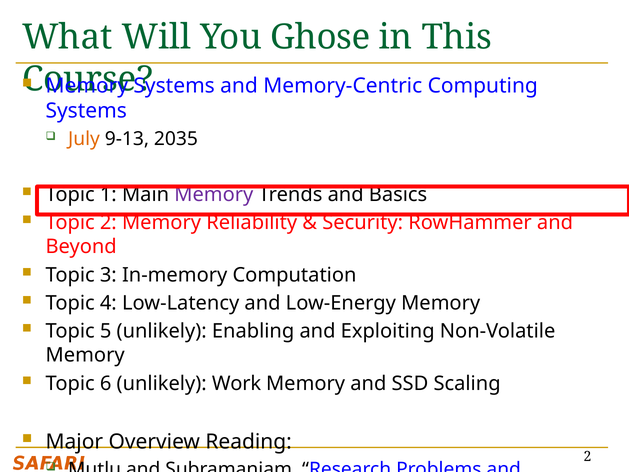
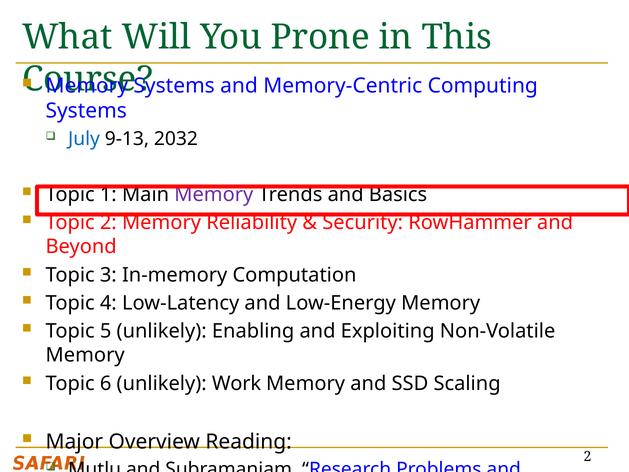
Ghose: Ghose -> Prone (320, 37)
July colour: orange -> blue (84, 139)
2035: 2035 -> 2032 (176, 139)
